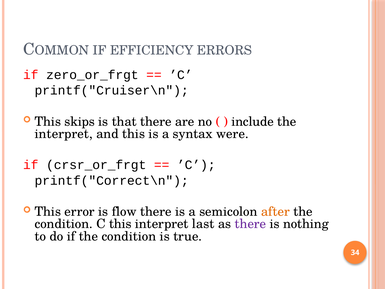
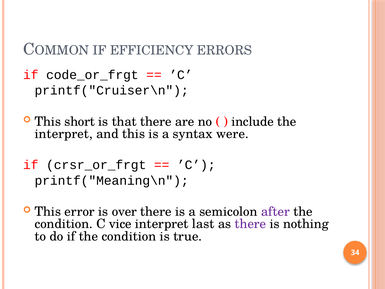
zero_or_frgt: zero_or_frgt -> code_or_frgt (92, 75)
skips: skips -> short (80, 121)
printf("Correct\n: printf("Correct\n -> printf("Meaning\n (112, 180)
flow: flow -> over (124, 211)
after colour: orange -> purple (275, 211)
C this: this -> vice (120, 224)
